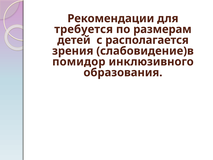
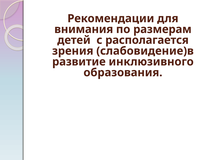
требуется: требуется -> внимания (84, 29)
помидор: помидор -> развитие (79, 62)
